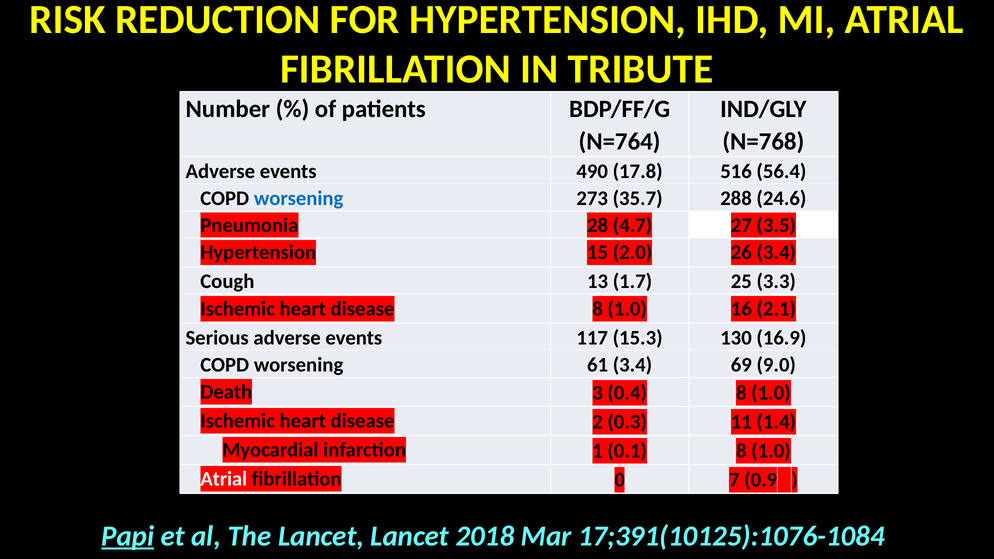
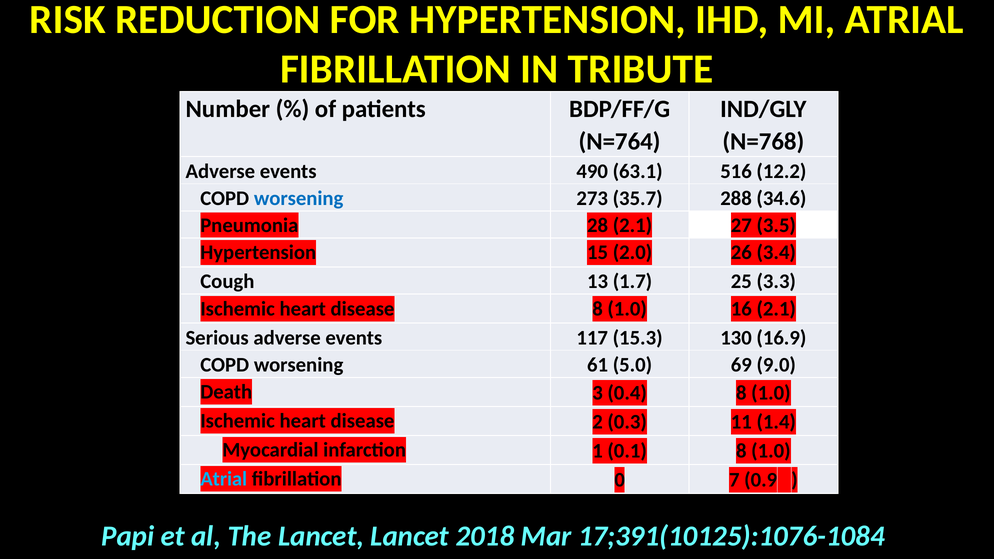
17.8: 17.8 -> 63.1 (638, 171)
56.4: 56.4 -> 12.2 (781, 171)
24.6: 24.6 -> 34.6 (781, 198)
28 4.7: 4.7 -> 2.1 (632, 226)
61 3.4: 3.4 -> 5.0 (632, 365)
Atrial colour: white -> light blue (224, 479)
Papi underline: present -> none (128, 536)
